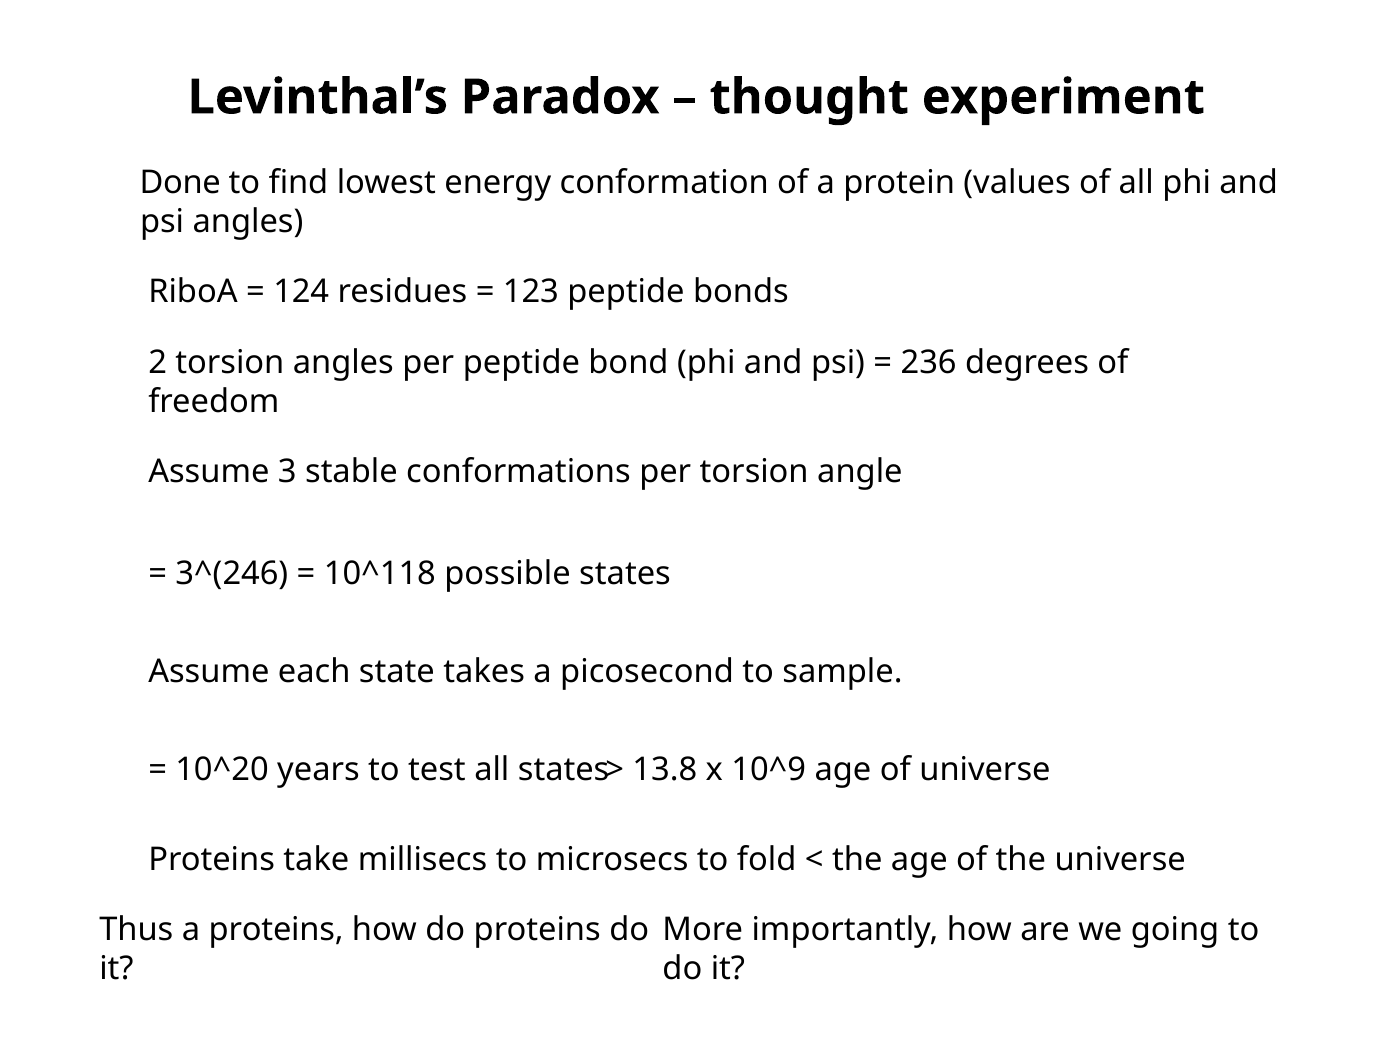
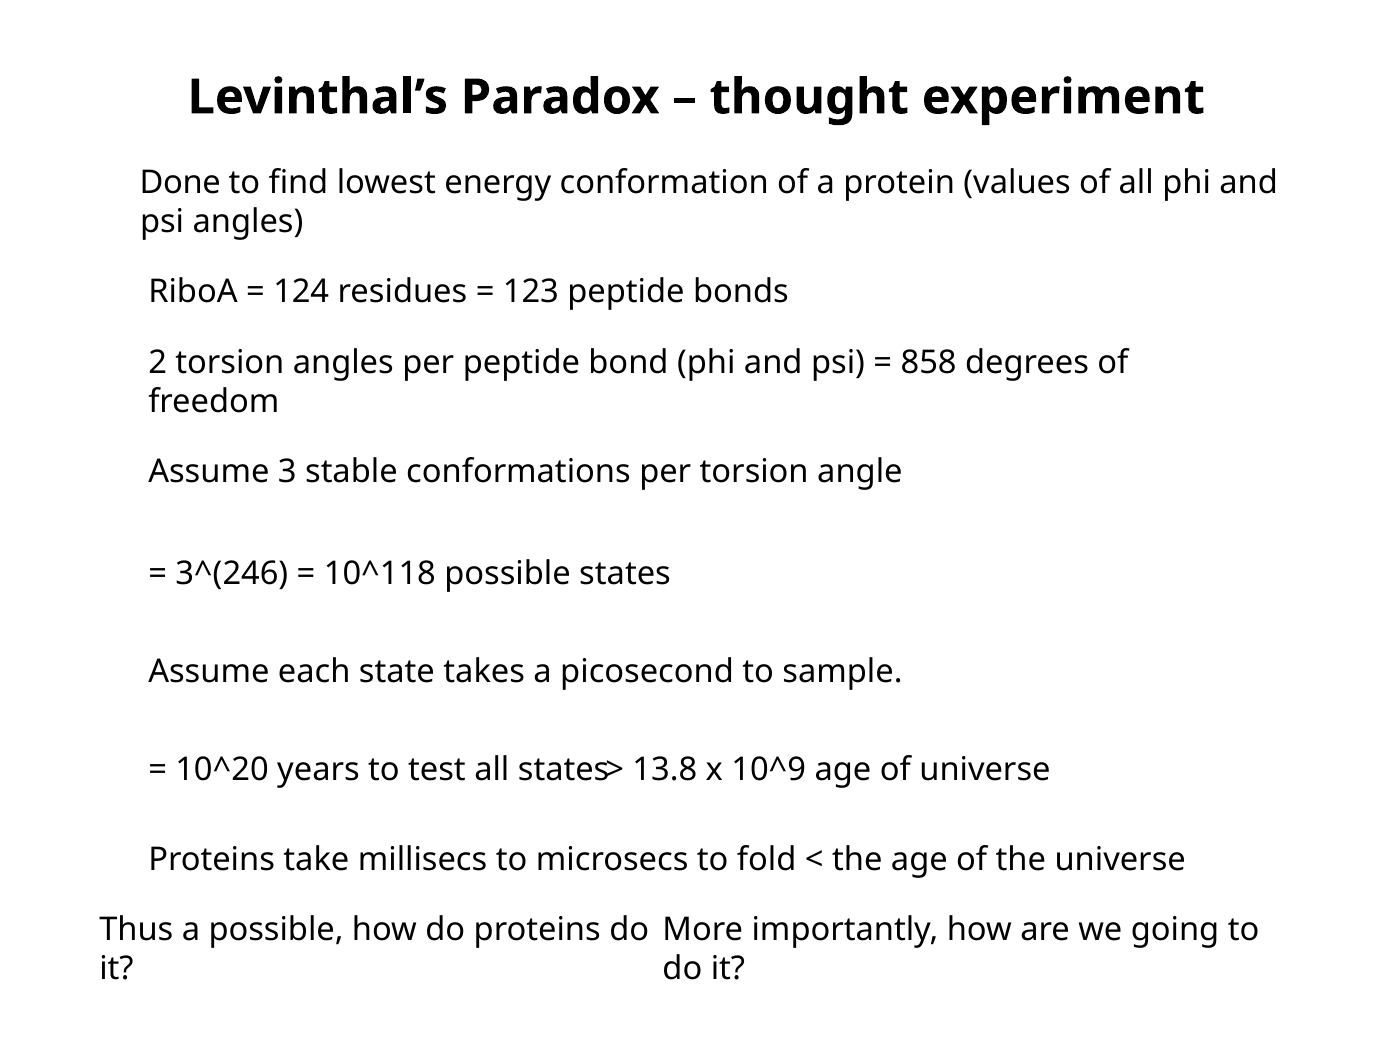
236: 236 -> 858 (929, 362)
a proteins: proteins -> possible (276, 929)
